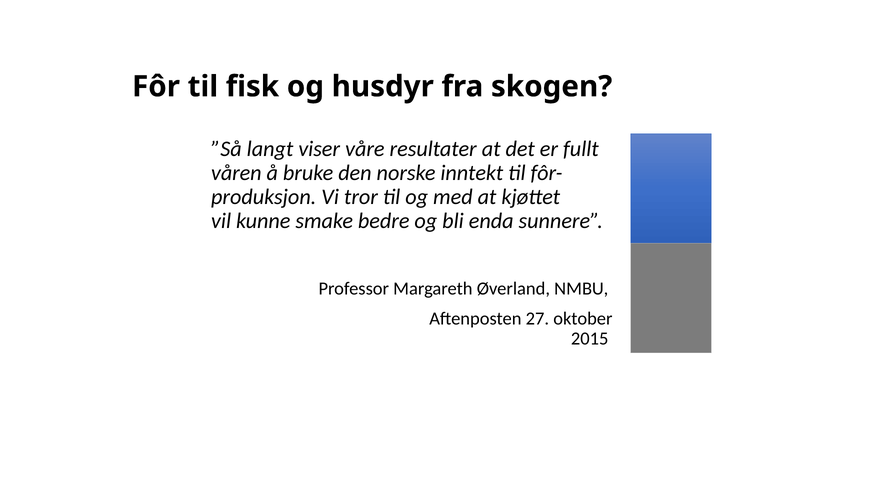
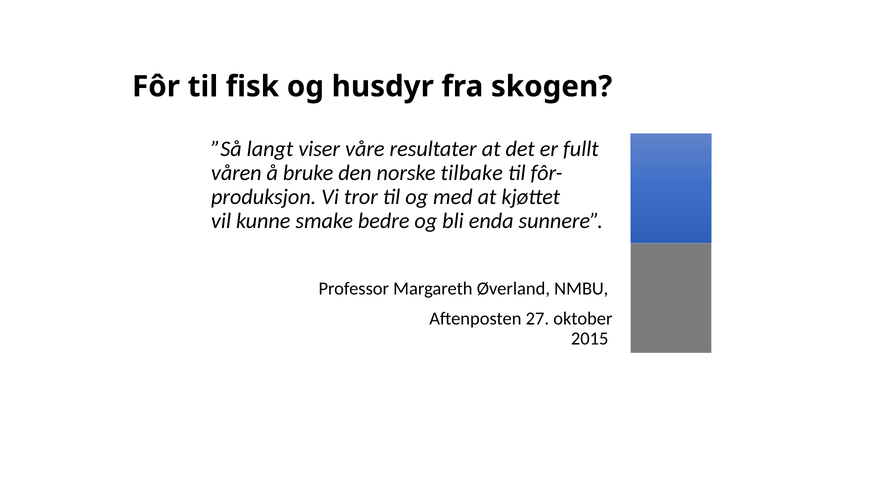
inntekt: inntekt -> tilbake (472, 173)
